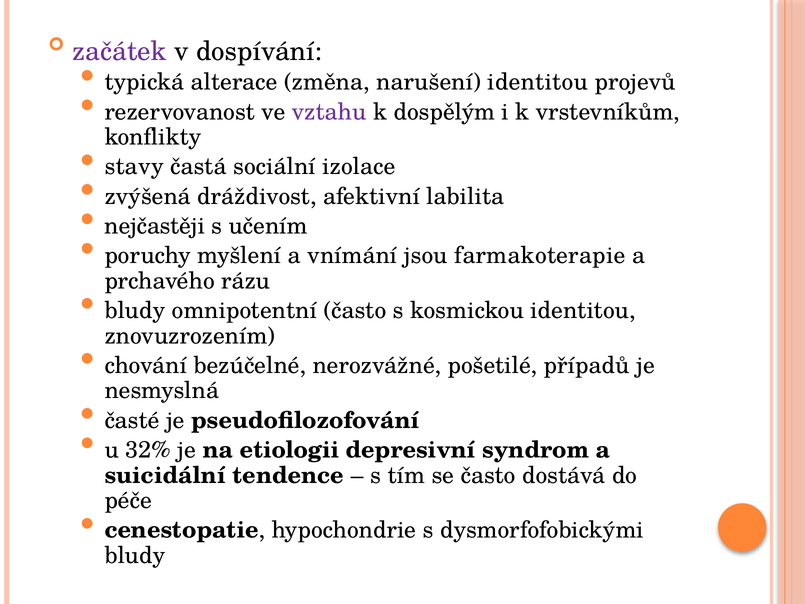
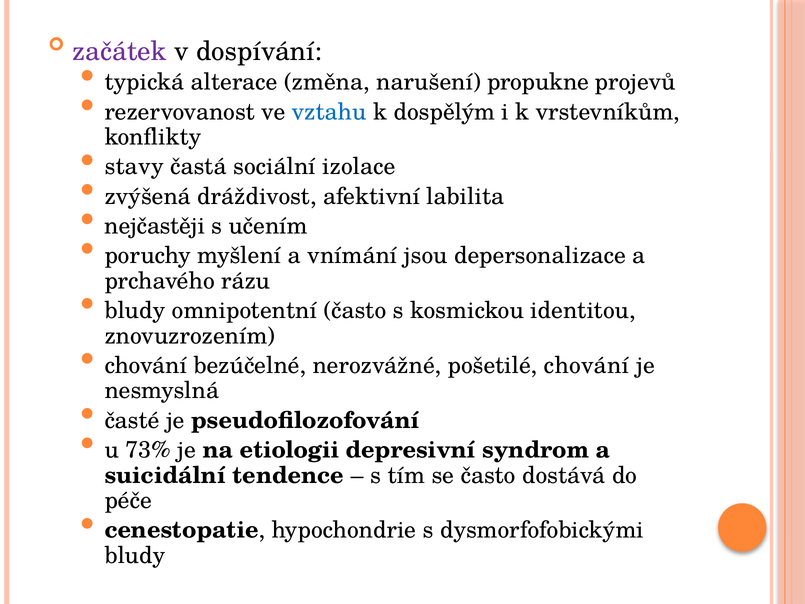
narušení identitou: identitou -> propukne (538, 82)
vztahu colour: purple -> blue (329, 112)
farmakoterapie: farmakoterapie -> depersonalizace (540, 255)
pošetilé případů: případů -> chování (587, 365)
32%: 32% -> 73% (148, 450)
